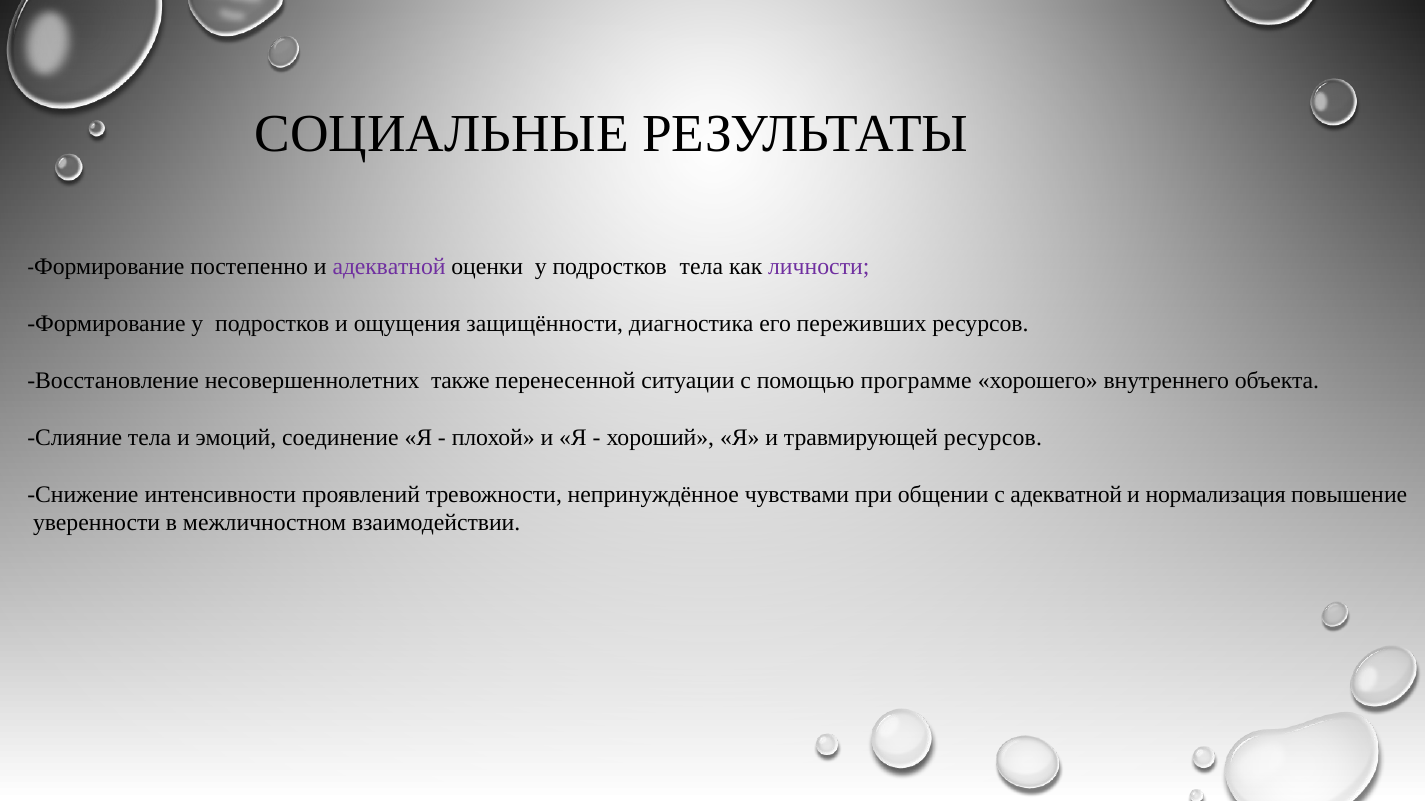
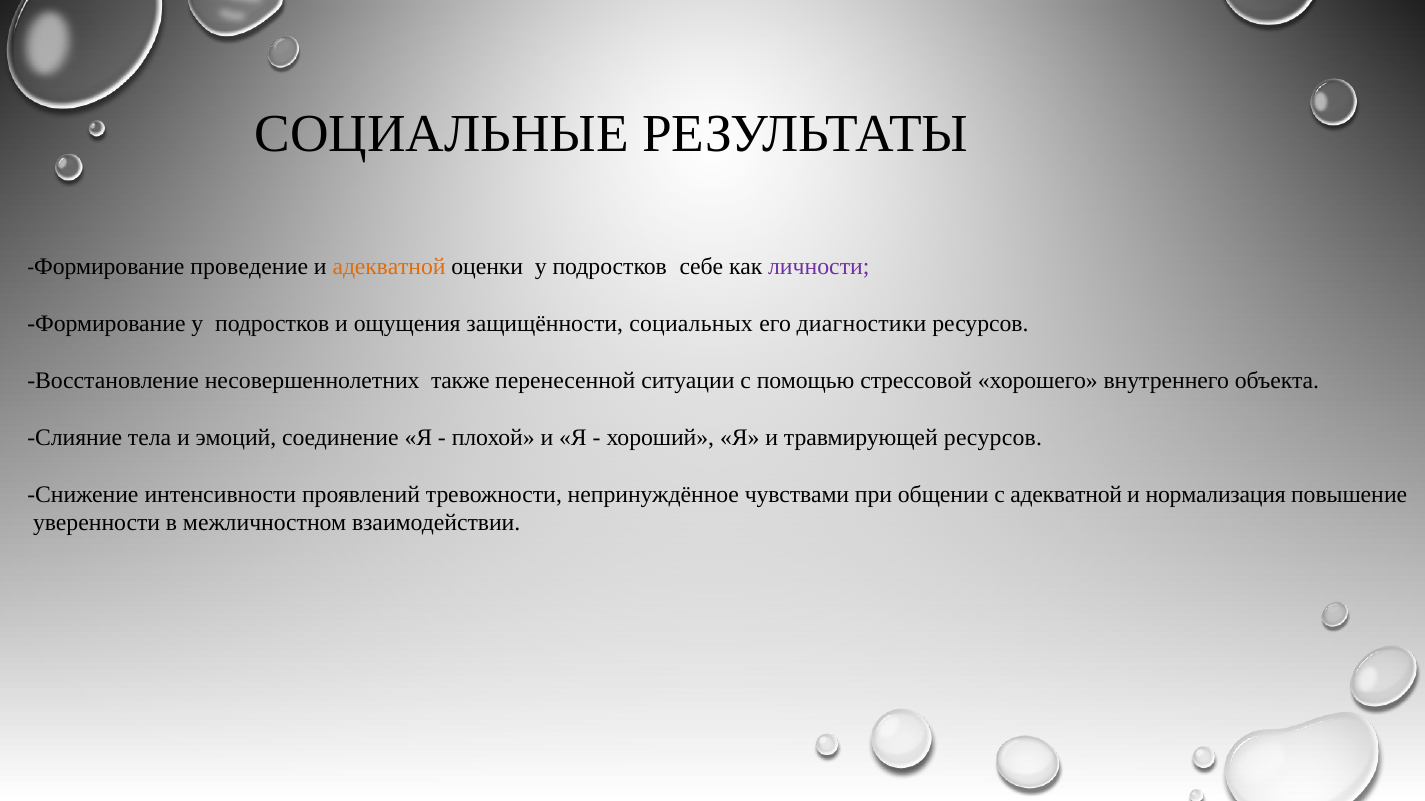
постепенно: постепенно -> проведение (249, 267)
адекватной colour: purple -> orange (389, 267)
подростков тела: тела -> себе (701, 267)
диагностика: диагностика -> социальных (691, 324)
переживших: переживших -> диагностики (861, 324)
программе: программе -> стрессовой (916, 381)
